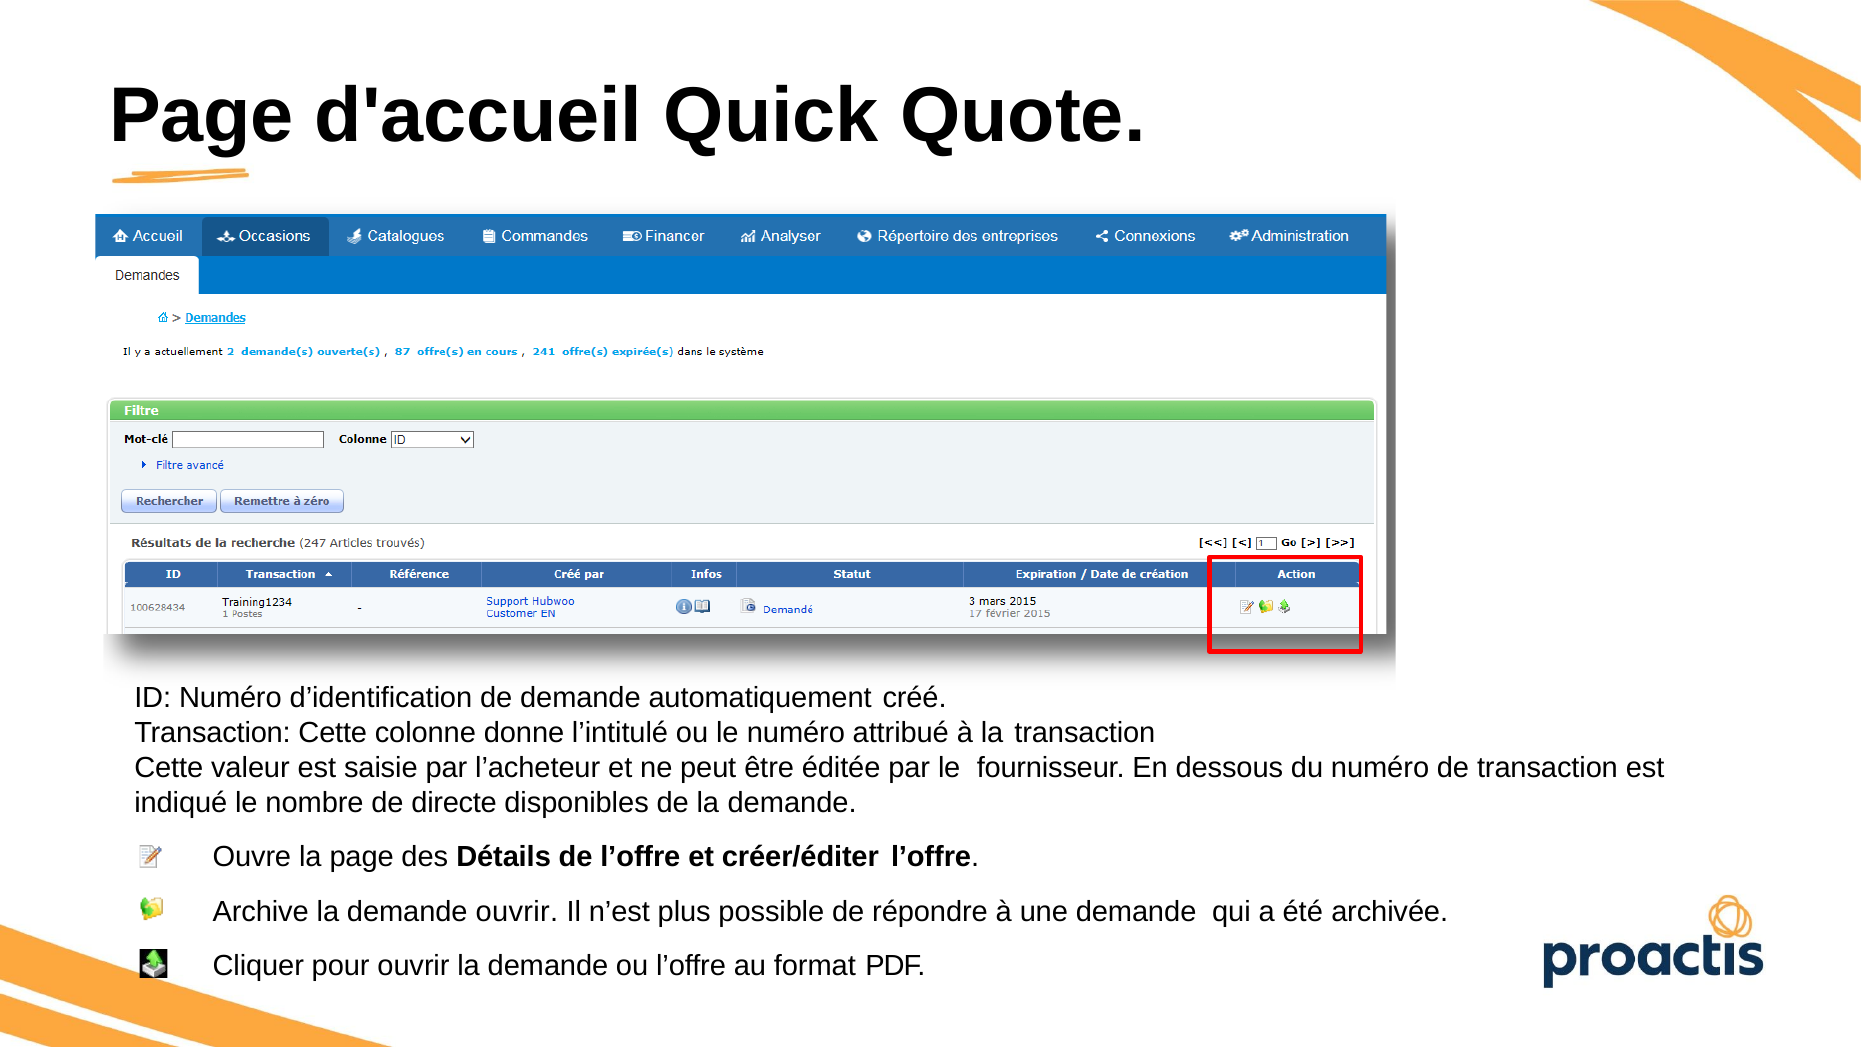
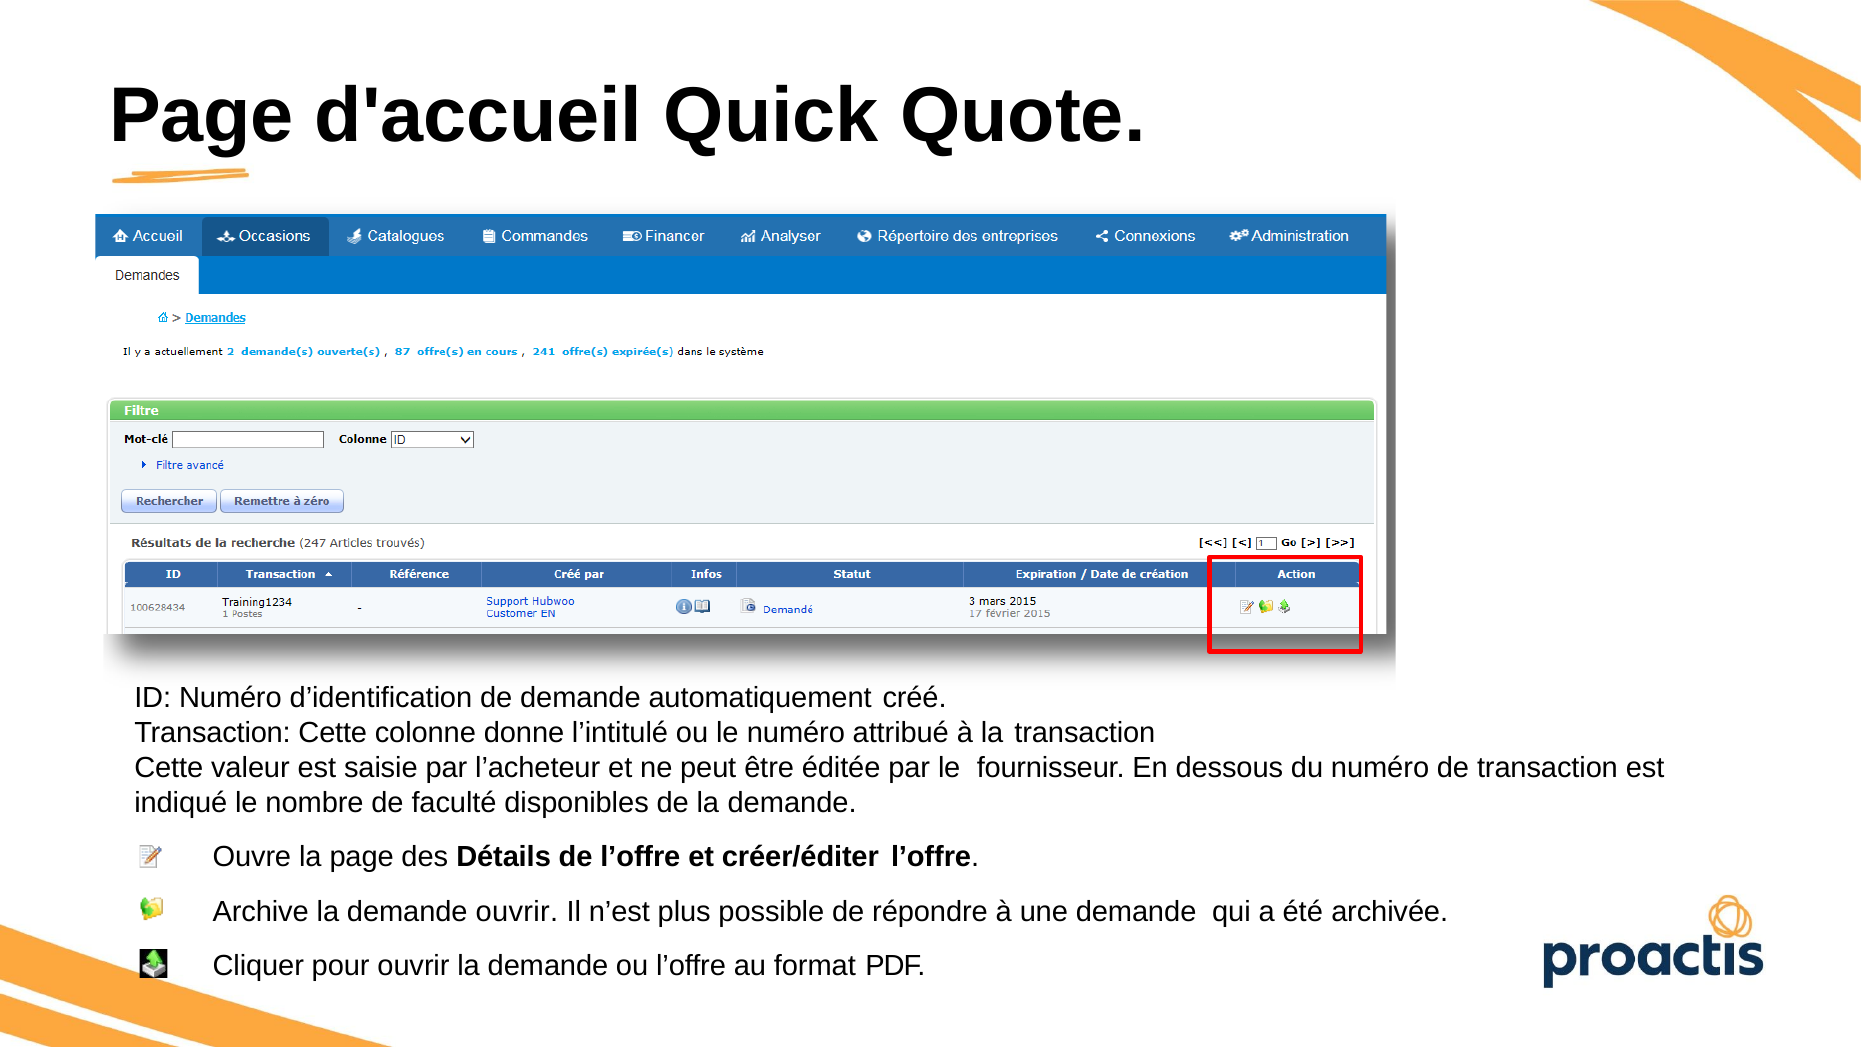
directe: directe -> faculté (454, 803)
